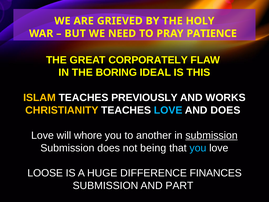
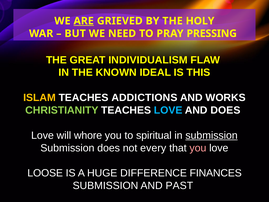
ARE underline: none -> present (84, 21)
PATIENCE: PATIENCE -> PRESSING (212, 33)
CORPORATELY: CORPORATELY -> INDIVIDUALISM (148, 60)
BORING: BORING -> KNOWN (116, 72)
PREVIOUSLY: PREVIOUSLY -> ADDICTIONS (144, 98)
CHRISTIANITY colour: yellow -> light green (62, 110)
another: another -> spiritual (154, 135)
being: being -> every (153, 148)
you colour: light blue -> pink (198, 148)
PART: PART -> PAST (179, 185)
